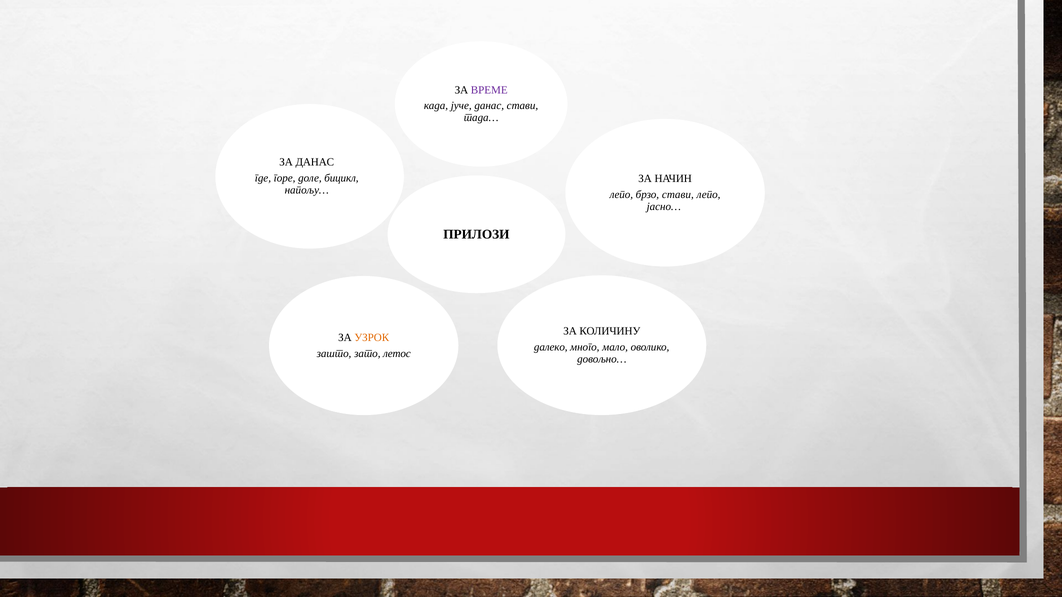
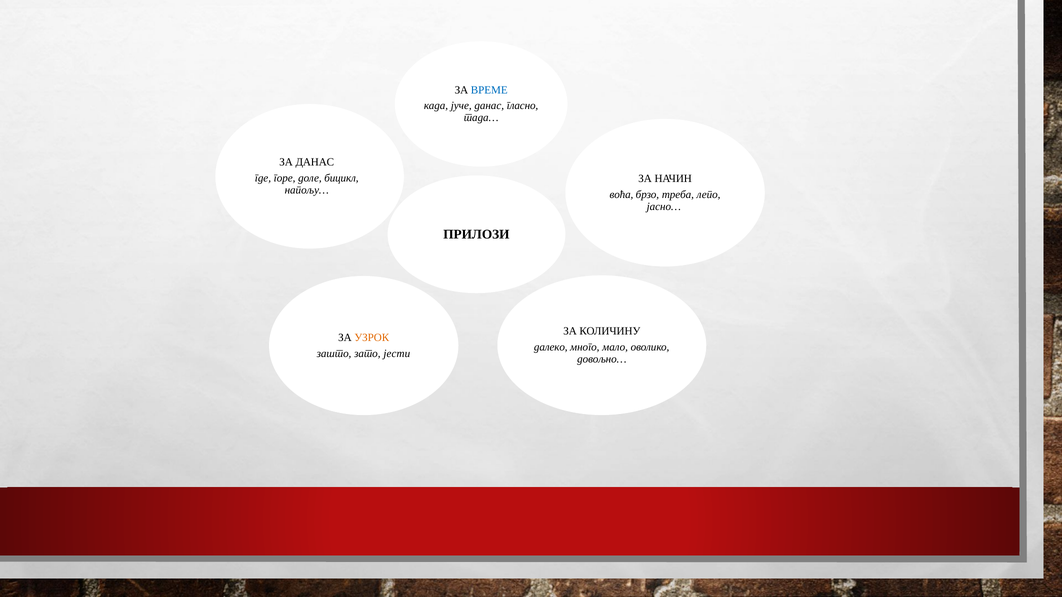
ВРЕМЕ colour: purple -> blue (489, 90)
данас стави: стави -> гласно (522, 106)
лепо: лепо -> воћа (621, 195)
брзо стави: стави -> треба (678, 195)
летос: летос -> јести (397, 354)
